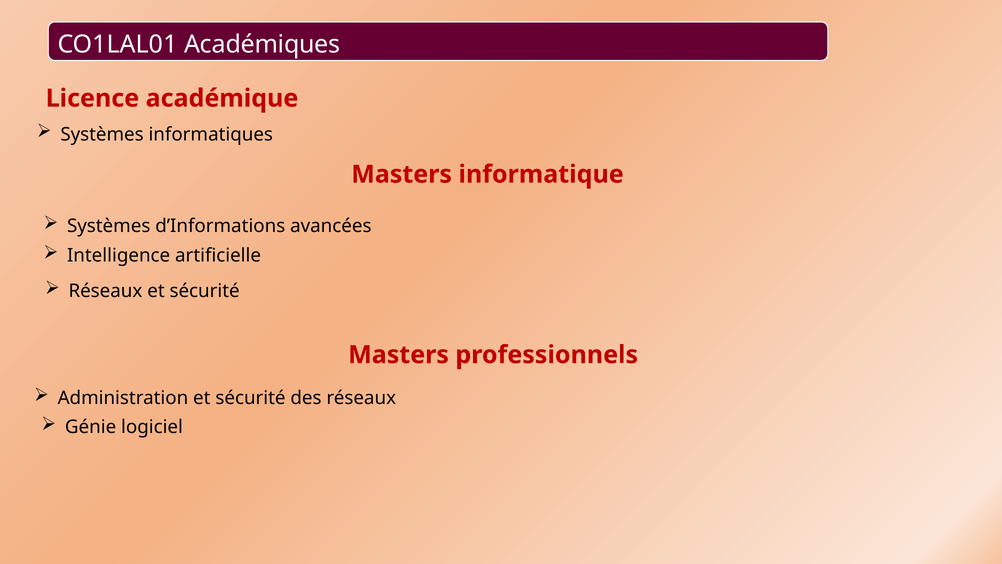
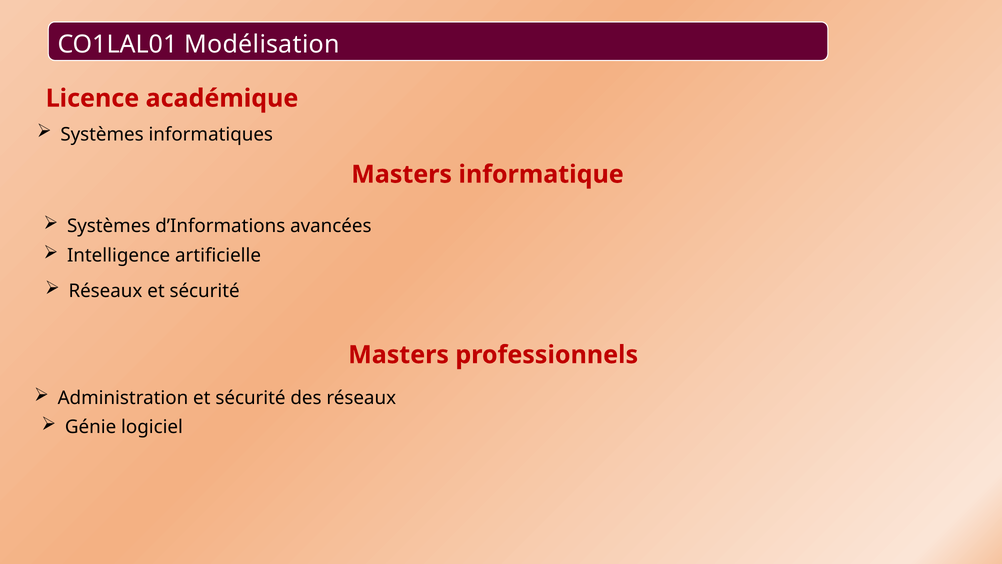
Académiques: Académiques -> Modélisation (262, 44)
